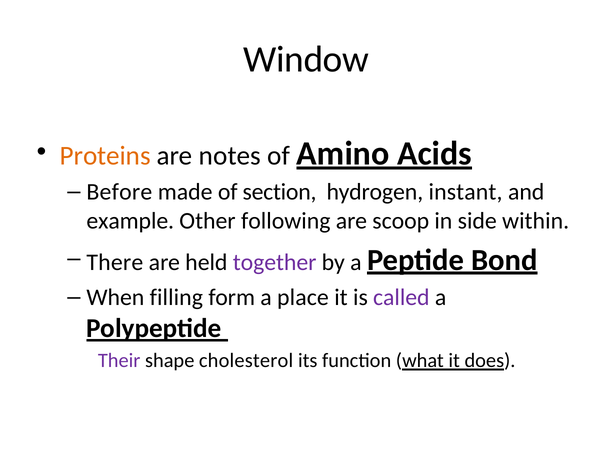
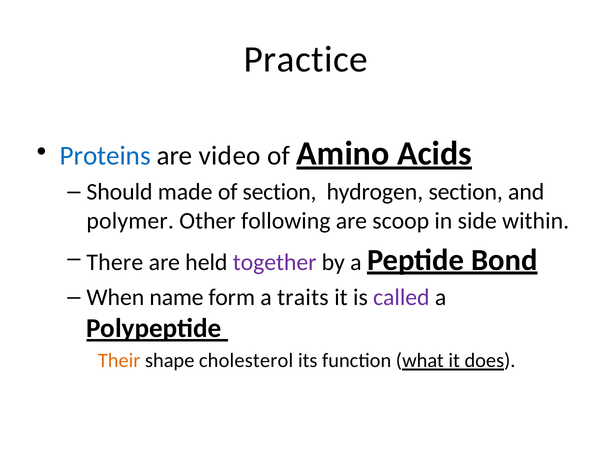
Window: Window -> Practice (306, 59)
Proteins colour: orange -> blue (105, 156)
notes: notes -> video (230, 156)
Before: Before -> Should (119, 192)
hydrogen instant: instant -> section (466, 192)
example: example -> polymer (130, 221)
filling: filling -> name (177, 298)
place: place -> traits (303, 298)
Their colour: purple -> orange (119, 361)
